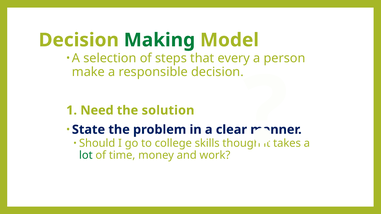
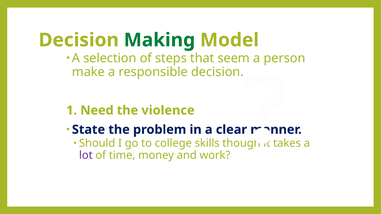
every: every -> seem (234, 58)
solution: solution -> violence (168, 111)
lot colour: green -> purple (86, 155)
